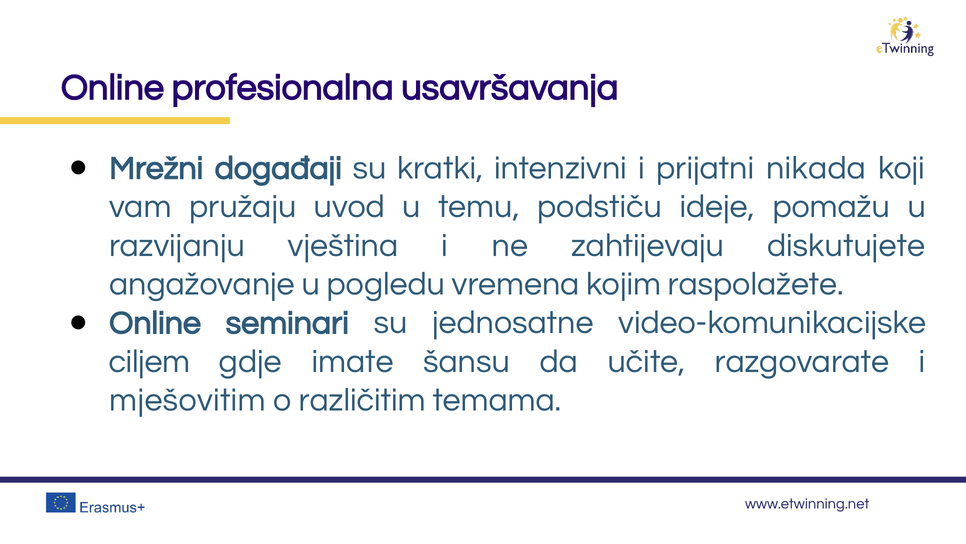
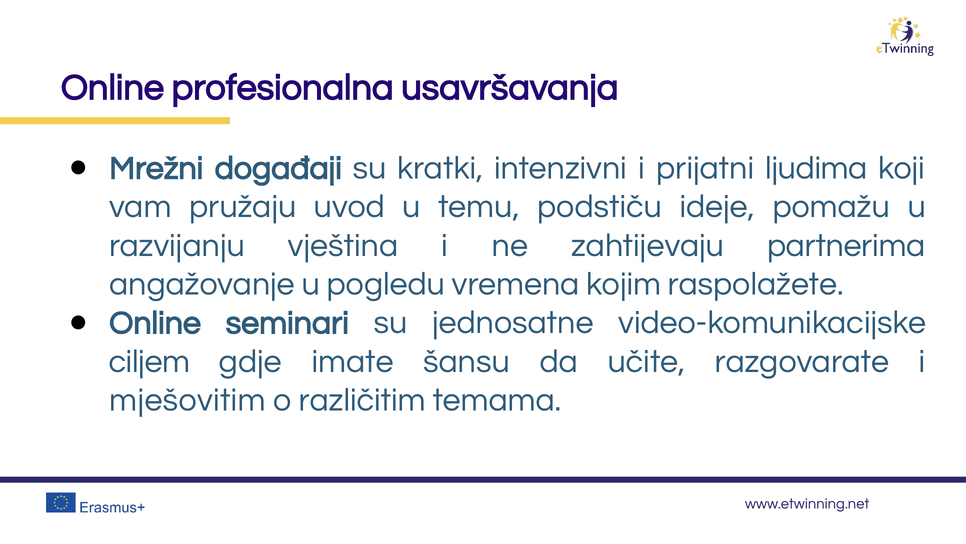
nikada: nikada -> ljudima (816, 168)
diskutujete: diskutujete -> partnerima (846, 245)
